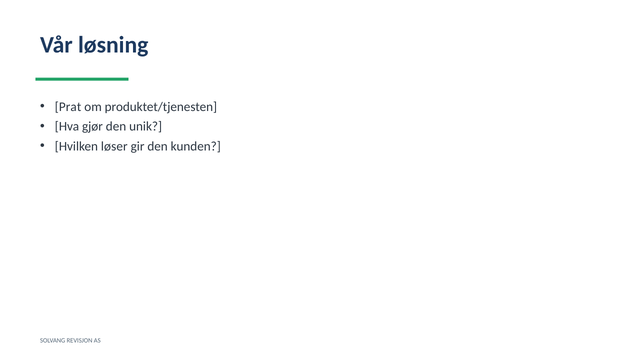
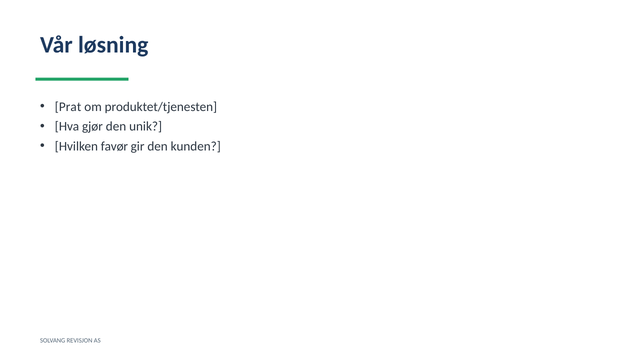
løser: løser -> favør (114, 146)
